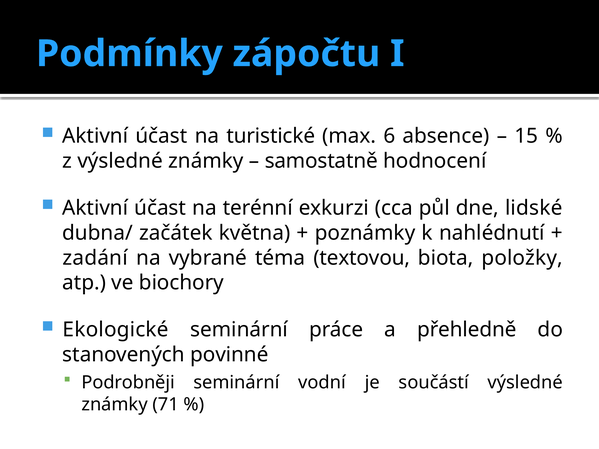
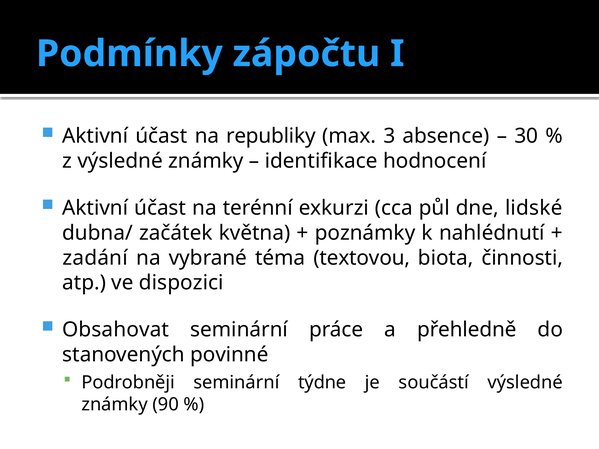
turistické: turistické -> republiky (271, 136)
6: 6 -> 3 (389, 136)
15: 15 -> 30 (526, 136)
samostatně: samostatně -> identifikace (321, 161)
položky: položky -> činnosti (522, 258)
biochory: biochory -> dispozici (181, 283)
Ekologické: Ekologické -> Obsahovat (116, 330)
vodní: vodní -> týdne (322, 383)
71: 71 -> 90 (166, 405)
